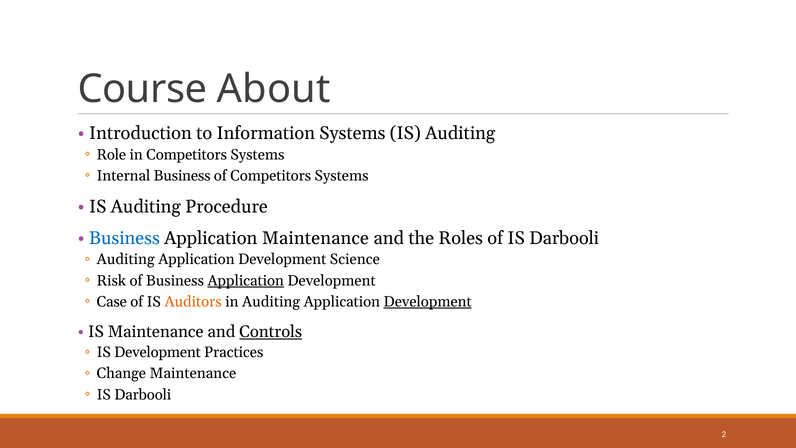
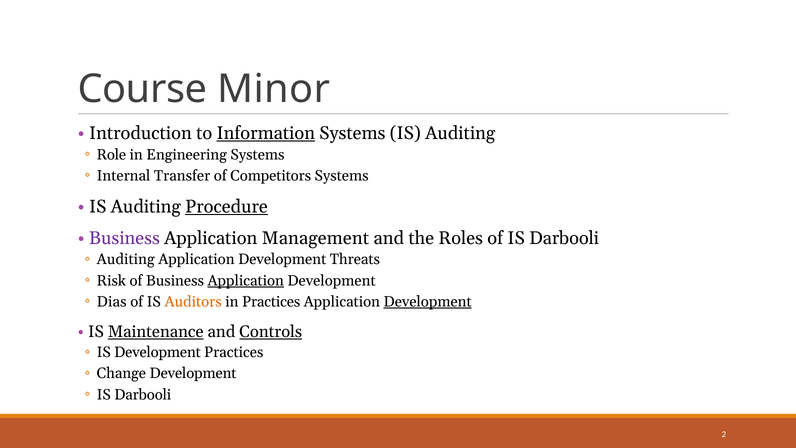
About: About -> Minor (274, 89)
Information underline: none -> present (266, 133)
in Competitors: Competitors -> Engineering (187, 155)
Internal Business: Business -> Transfer (182, 176)
Procedure underline: none -> present (227, 207)
Business colour: blue -> purple (124, 238)
Application Maintenance: Maintenance -> Management (315, 238)
Science: Science -> Threats (355, 259)
Case: Case -> Dias (112, 302)
in Auditing: Auditing -> Practices (271, 302)
Maintenance underline: none -> present (156, 332)
Change Maintenance: Maintenance -> Development (193, 373)
